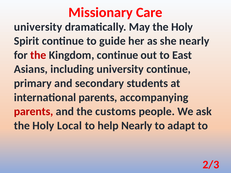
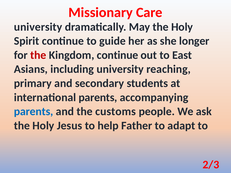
she nearly: nearly -> longer (194, 41)
university continue: continue -> reaching (168, 69)
parents colour: red -> blue (34, 112)
Local: Local -> Jesus (70, 126)
help Nearly: Nearly -> Father (137, 126)
